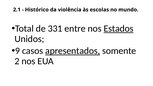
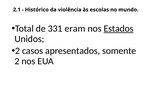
entre: entre -> eram (75, 29)
9: 9 -> 2 (17, 51)
apresentados underline: present -> none (73, 51)
